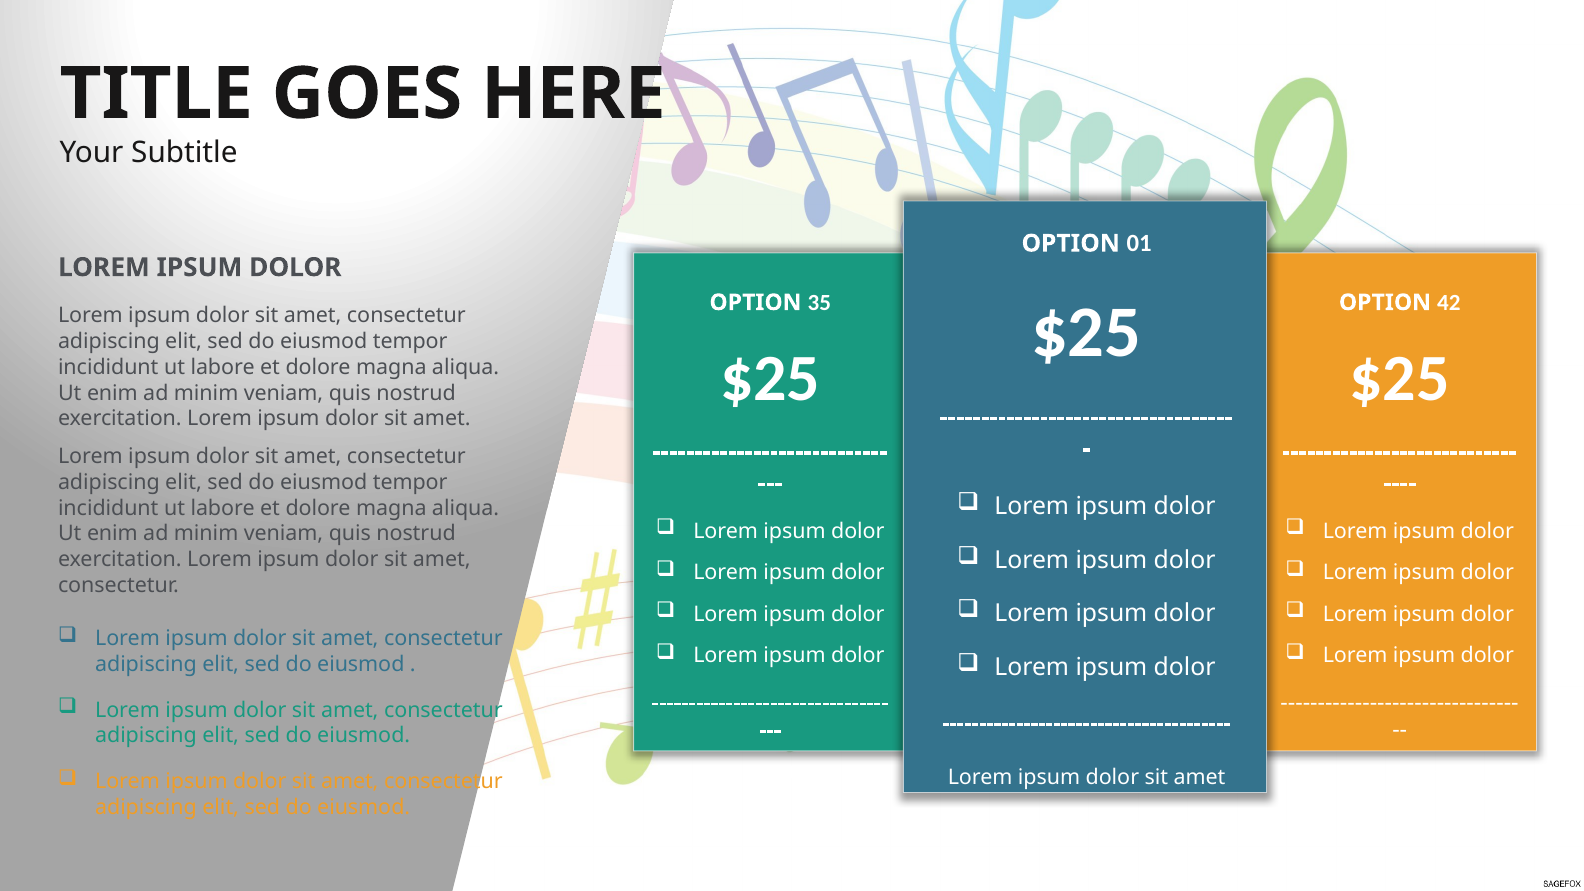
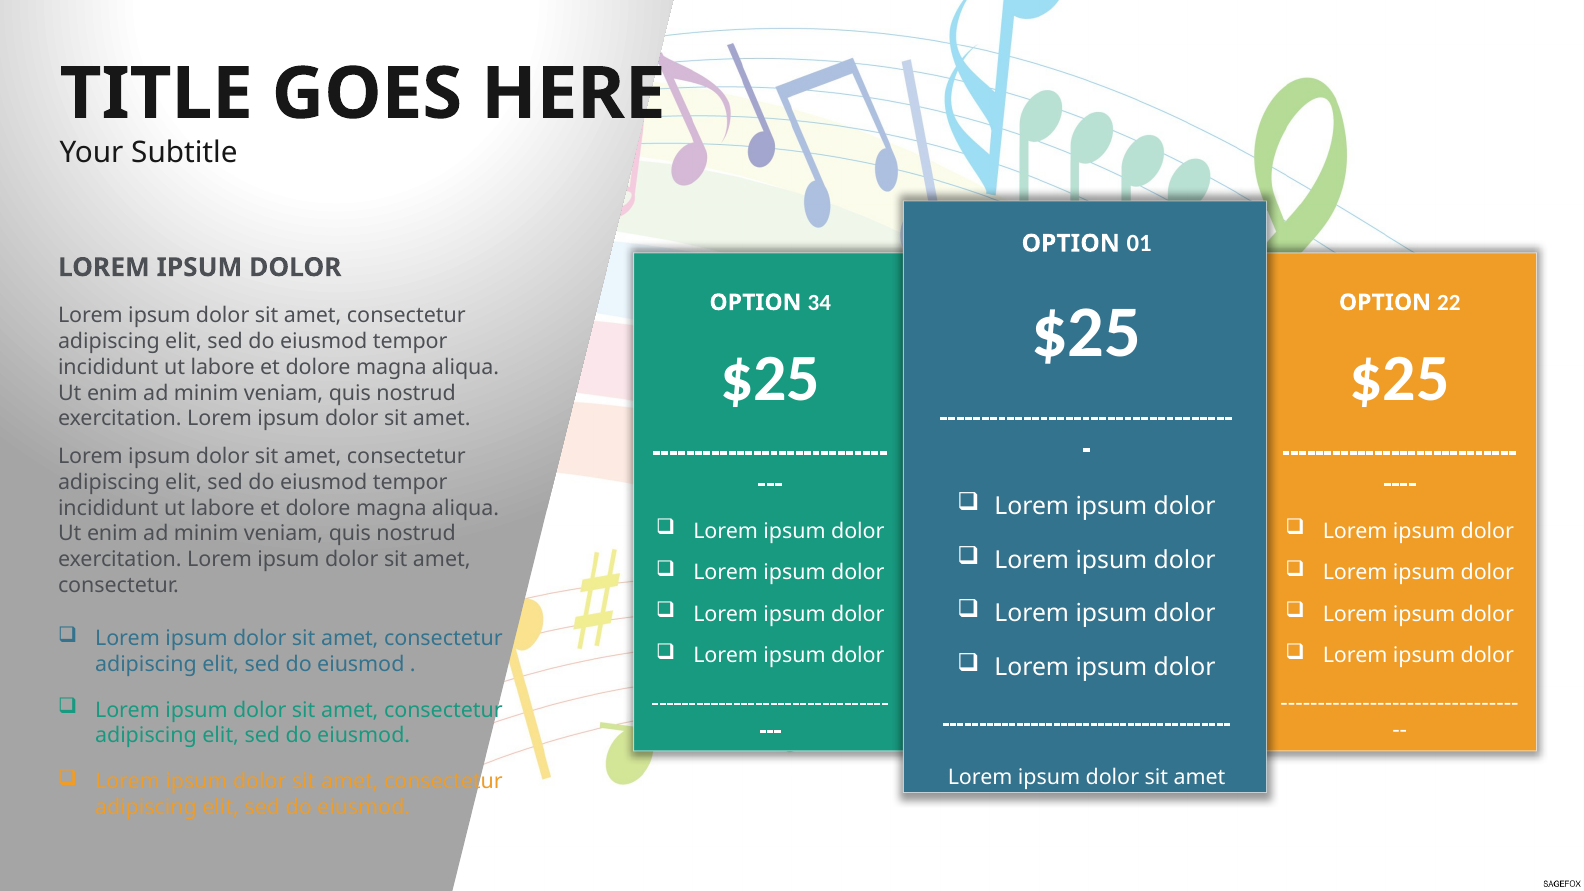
35: 35 -> 34 (819, 302)
42: 42 -> 22 (1449, 302)
